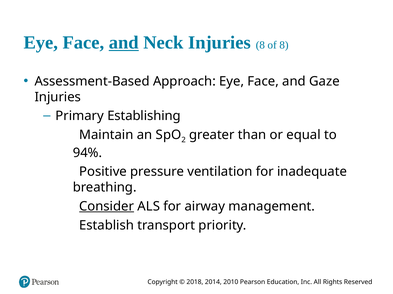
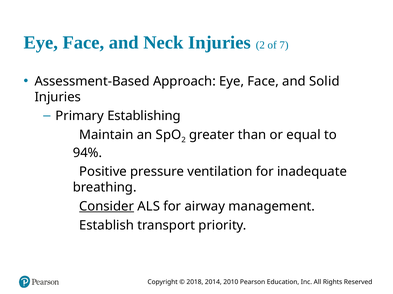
and underline: present -> none (124, 43)
Injuries 8: 8 -> 2 (260, 45)
of 8: 8 -> 7 (284, 45)
Gaze: Gaze -> Solid (324, 81)
